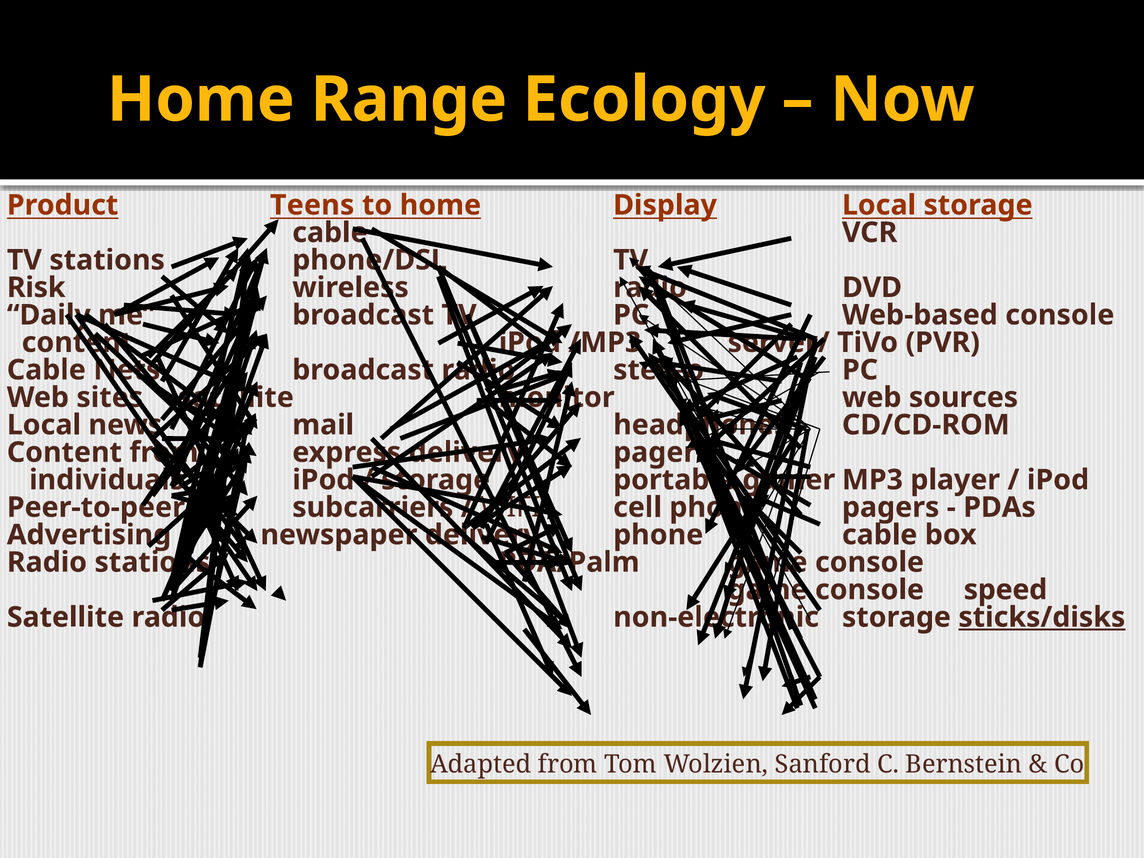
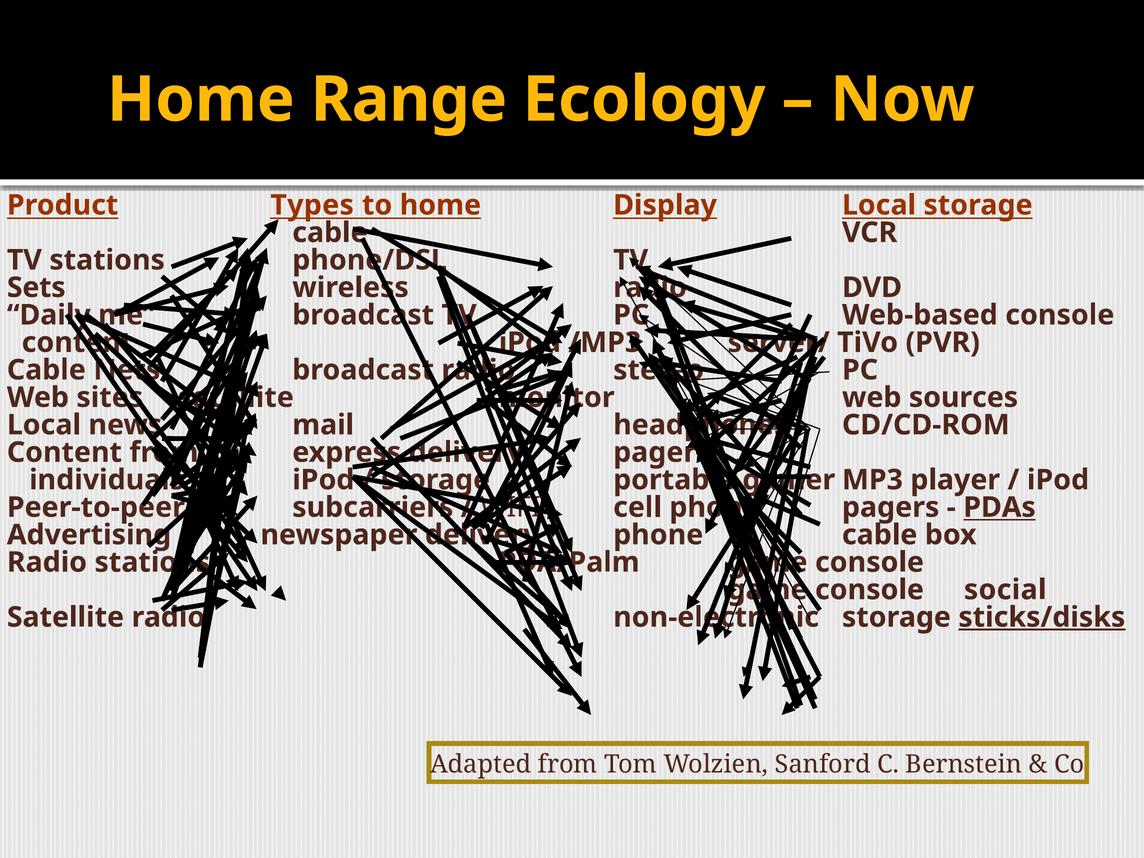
Teens: Teens -> Types (312, 205)
Risk: Risk -> Sets (36, 288)
PDAs underline: none -> present (1000, 507)
speed: speed -> social (1005, 590)
